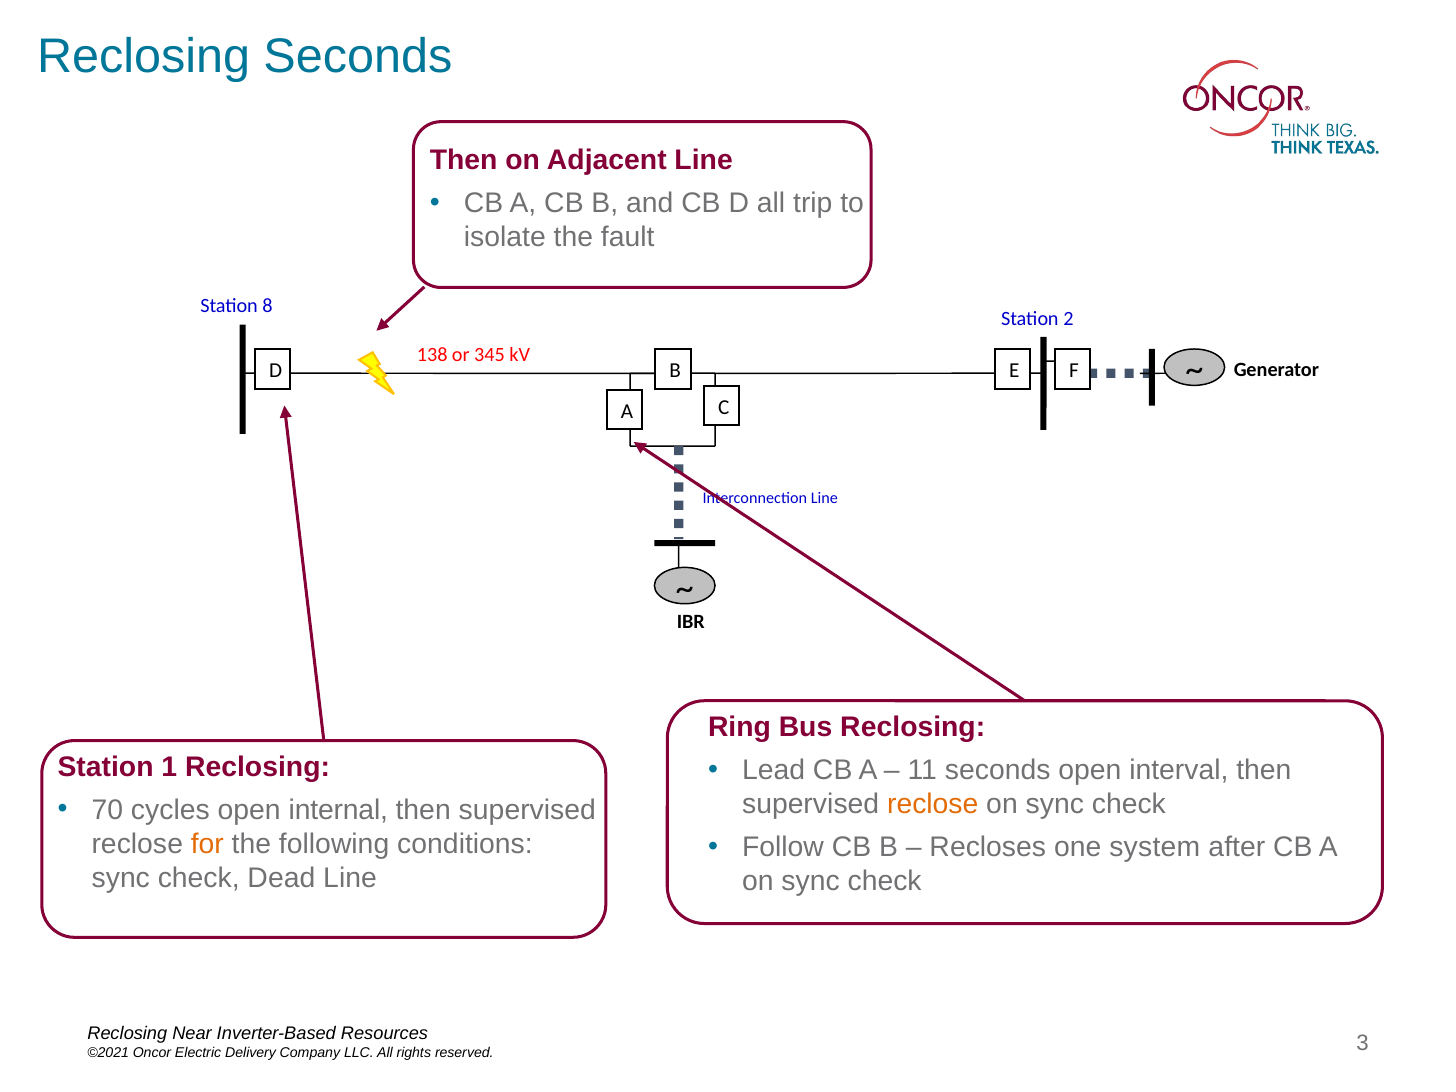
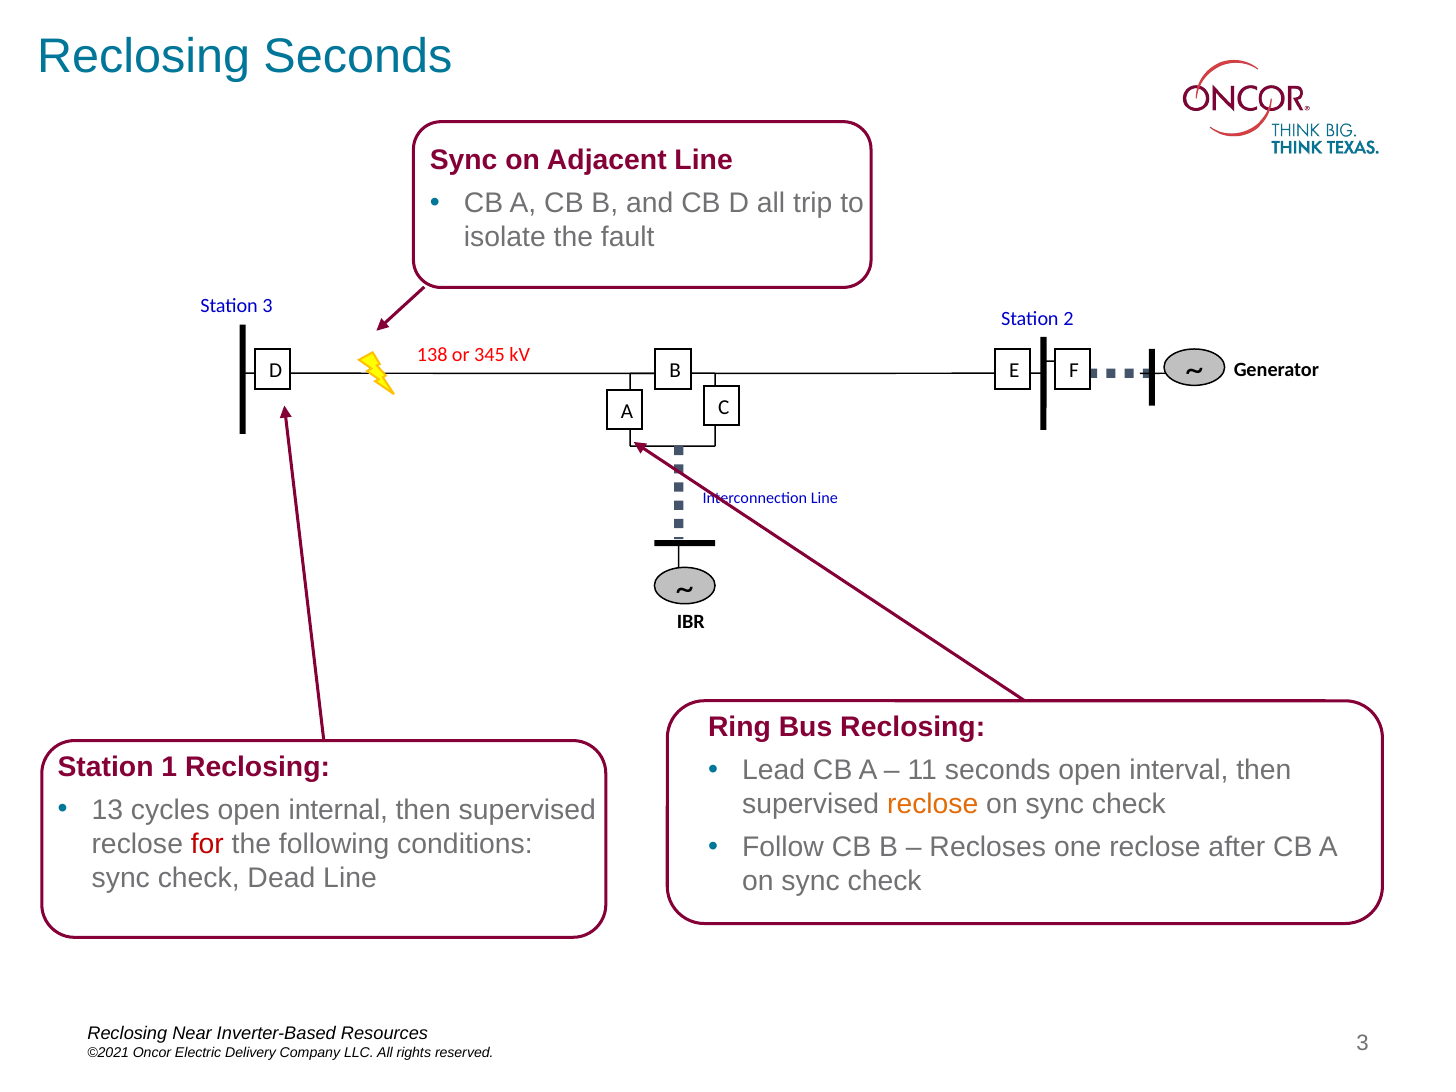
Then: Then -> Sync (464, 160)
Station 8: 8 -> 3 (268, 306)
70: 70 -> 13 (107, 810)
for colour: orange -> red (207, 844)
one system: system -> reclose (1155, 847)
